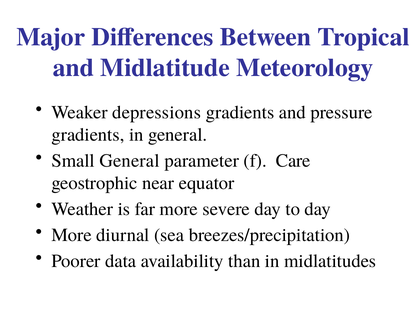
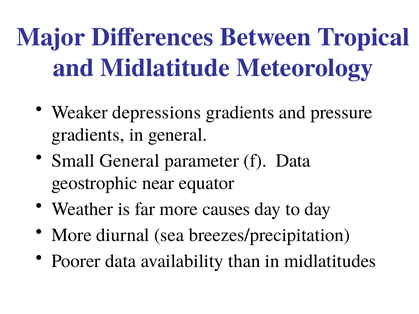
f Care: Care -> Data (293, 161)
severe: severe -> causes (226, 209)
